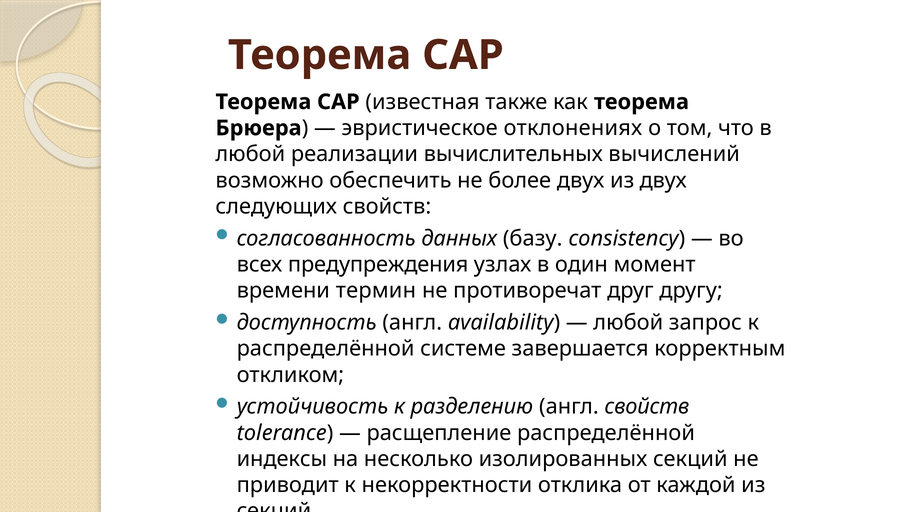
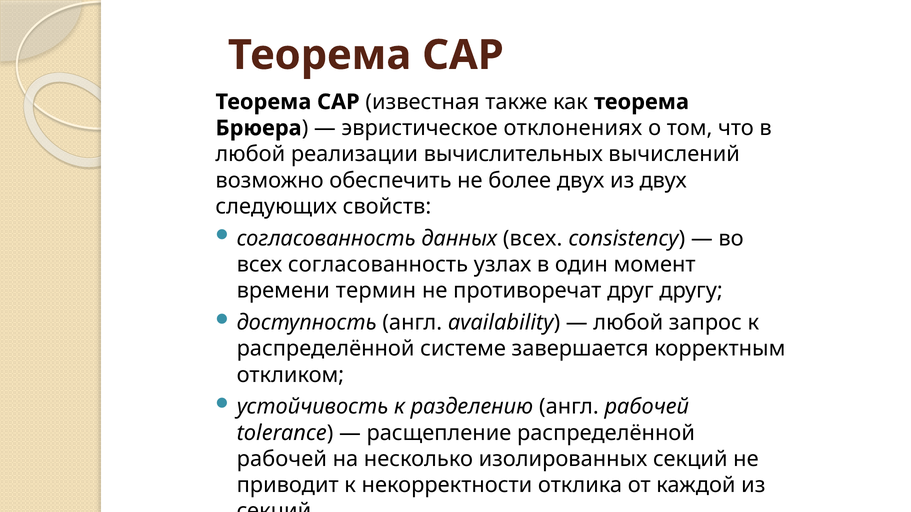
данных базу: базу -> всех (533, 239)
всех предупреждения: предупреждения -> согласованность (378, 265)
англ свойств: свойств -> рабочей (647, 407)
индексы: индексы -> рабочей (282, 459)
